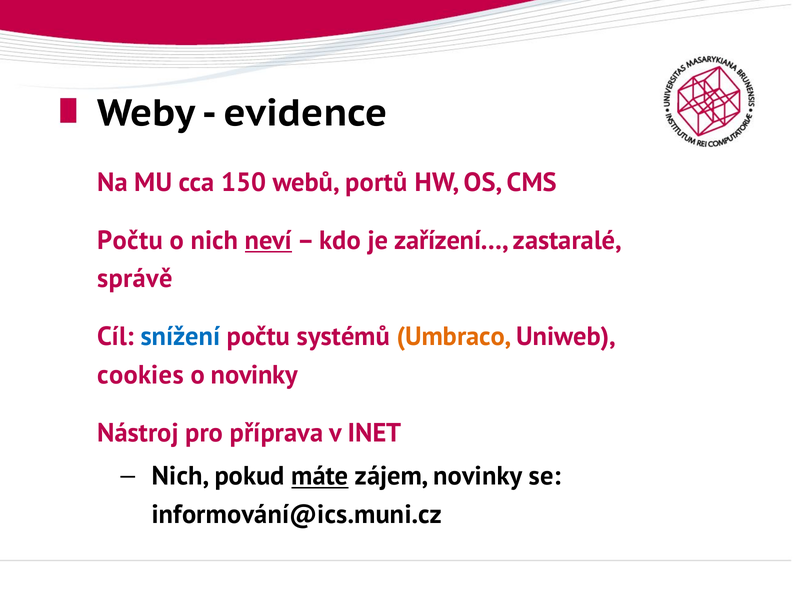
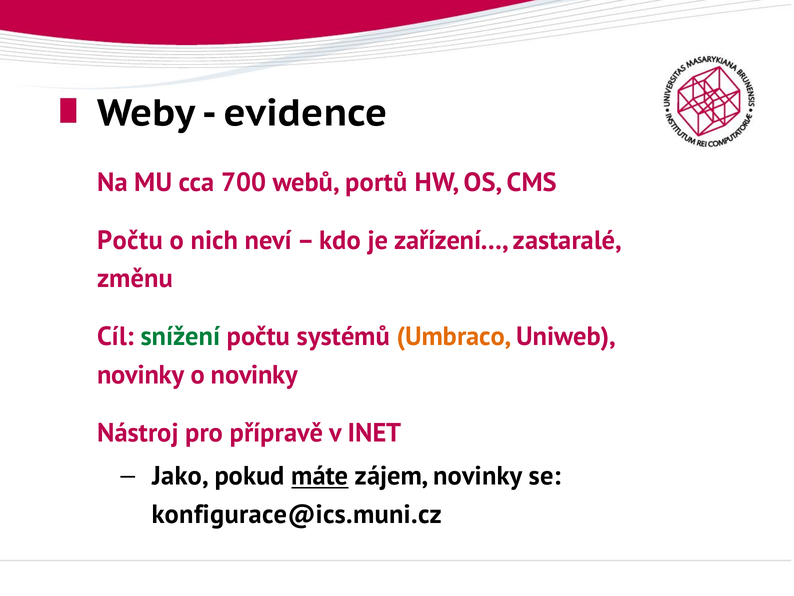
150: 150 -> 700 (244, 182)
neví underline: present -> none (268, 240)
správě: správě -> změnu (135, 278)
snížení colour: blue -> green (180, 336)
cookies: cookies -> novinky (141, 375)
příprava: příprava -> přípravě (277, 432)
Nich: Nich -> Jako (181, 476)
informování@ics.muni.cz: informování@ics.muni.cz -> konfigurace@ics.muni.cz (297, 514)
